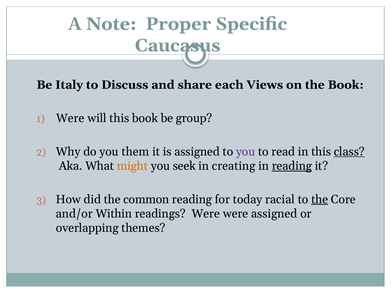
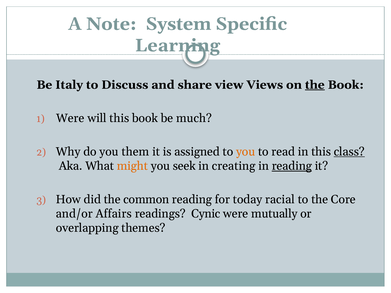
Proper: Proper -> System (178, 24)
Caucasus: Caucasus -> Learning (177, 45)
each: each -> view (229, 85)
the underline: none -> present (315, 85)
group: group -> much (194, 118)
you colour: purple -> orange (246, 152)
the underline: present -> none (320, 200)
Within: Within -> Affairs (114, 214)
readings Were: Were -> Cynic (206, 214)
were assigned: assigned -> mutually (274, 214)
